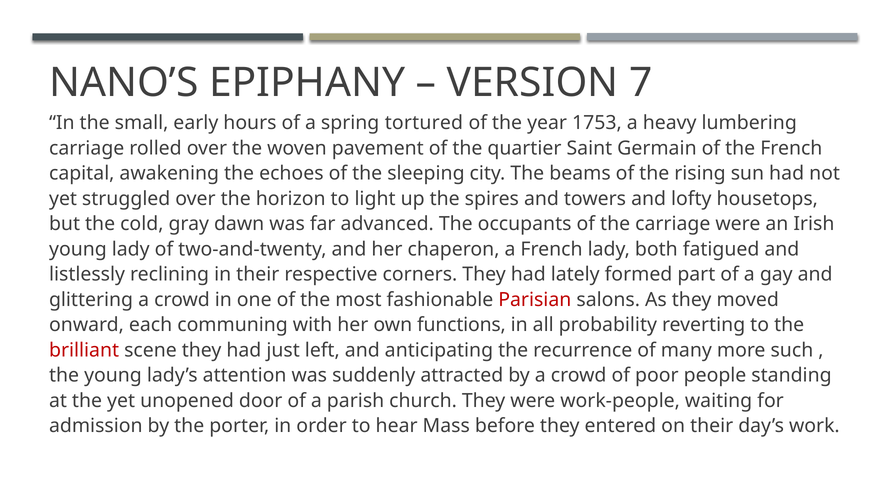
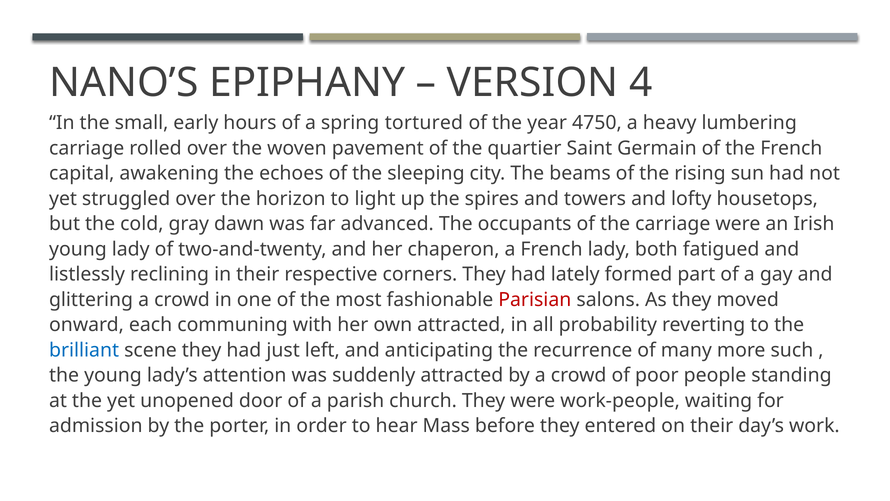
7: 7 -> 4 (641, 83)
1753: 1753 -> 4750 (597, 123)
own functions: functions -> attracted (461, 325)
brilliant colour: red -> blue (84, 350)
